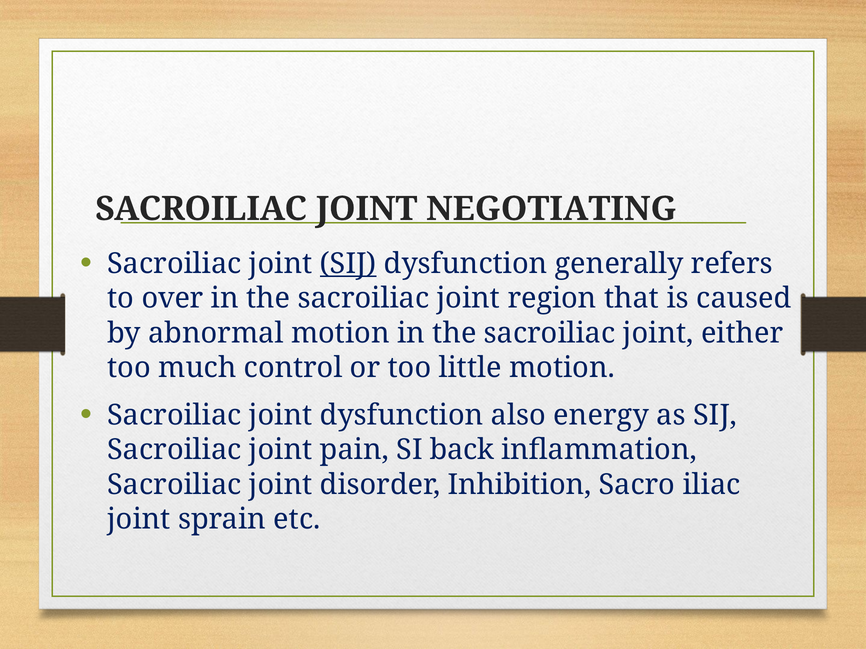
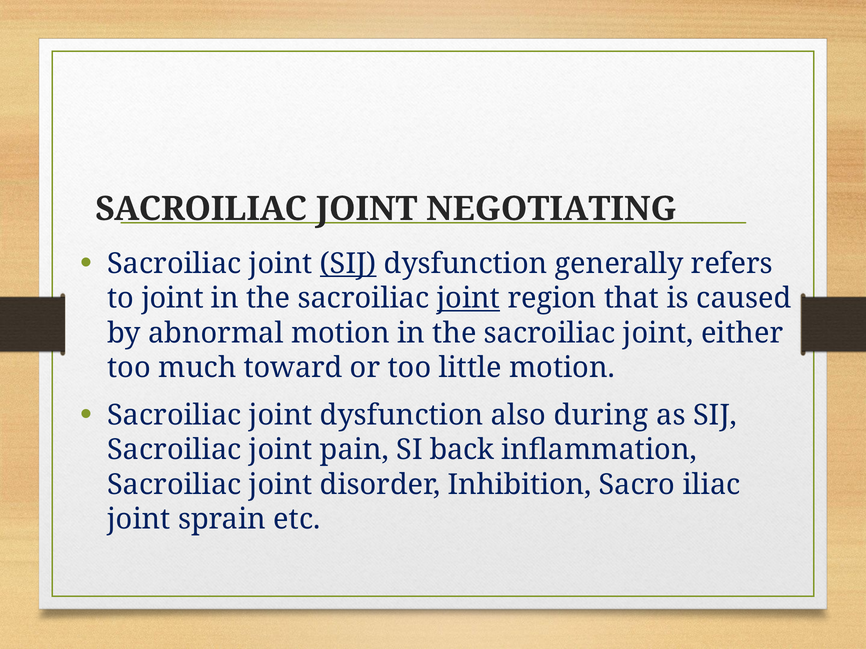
to over: over -> joint (173, 299)
joint underline: none -> present (468, 299)
control: control -> toward (293, 368)
energy: energy -> during (601, 416)
